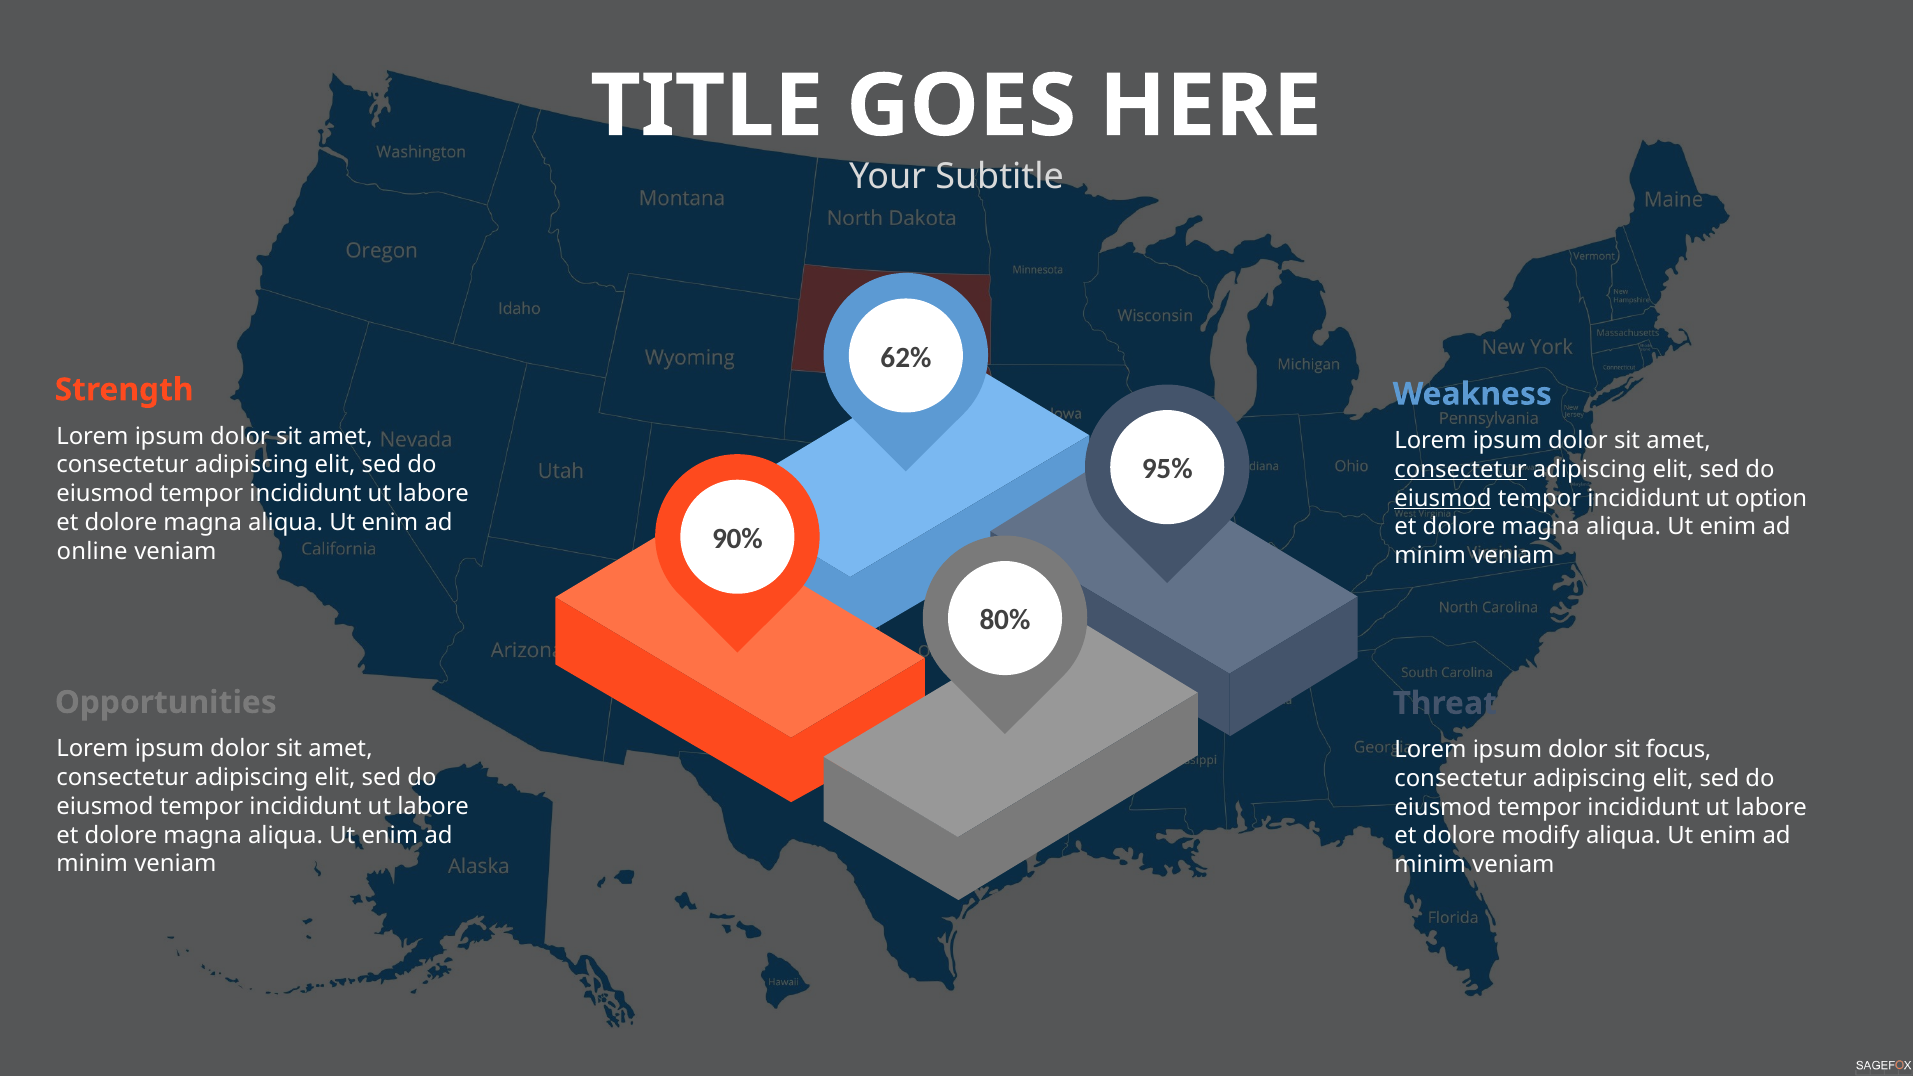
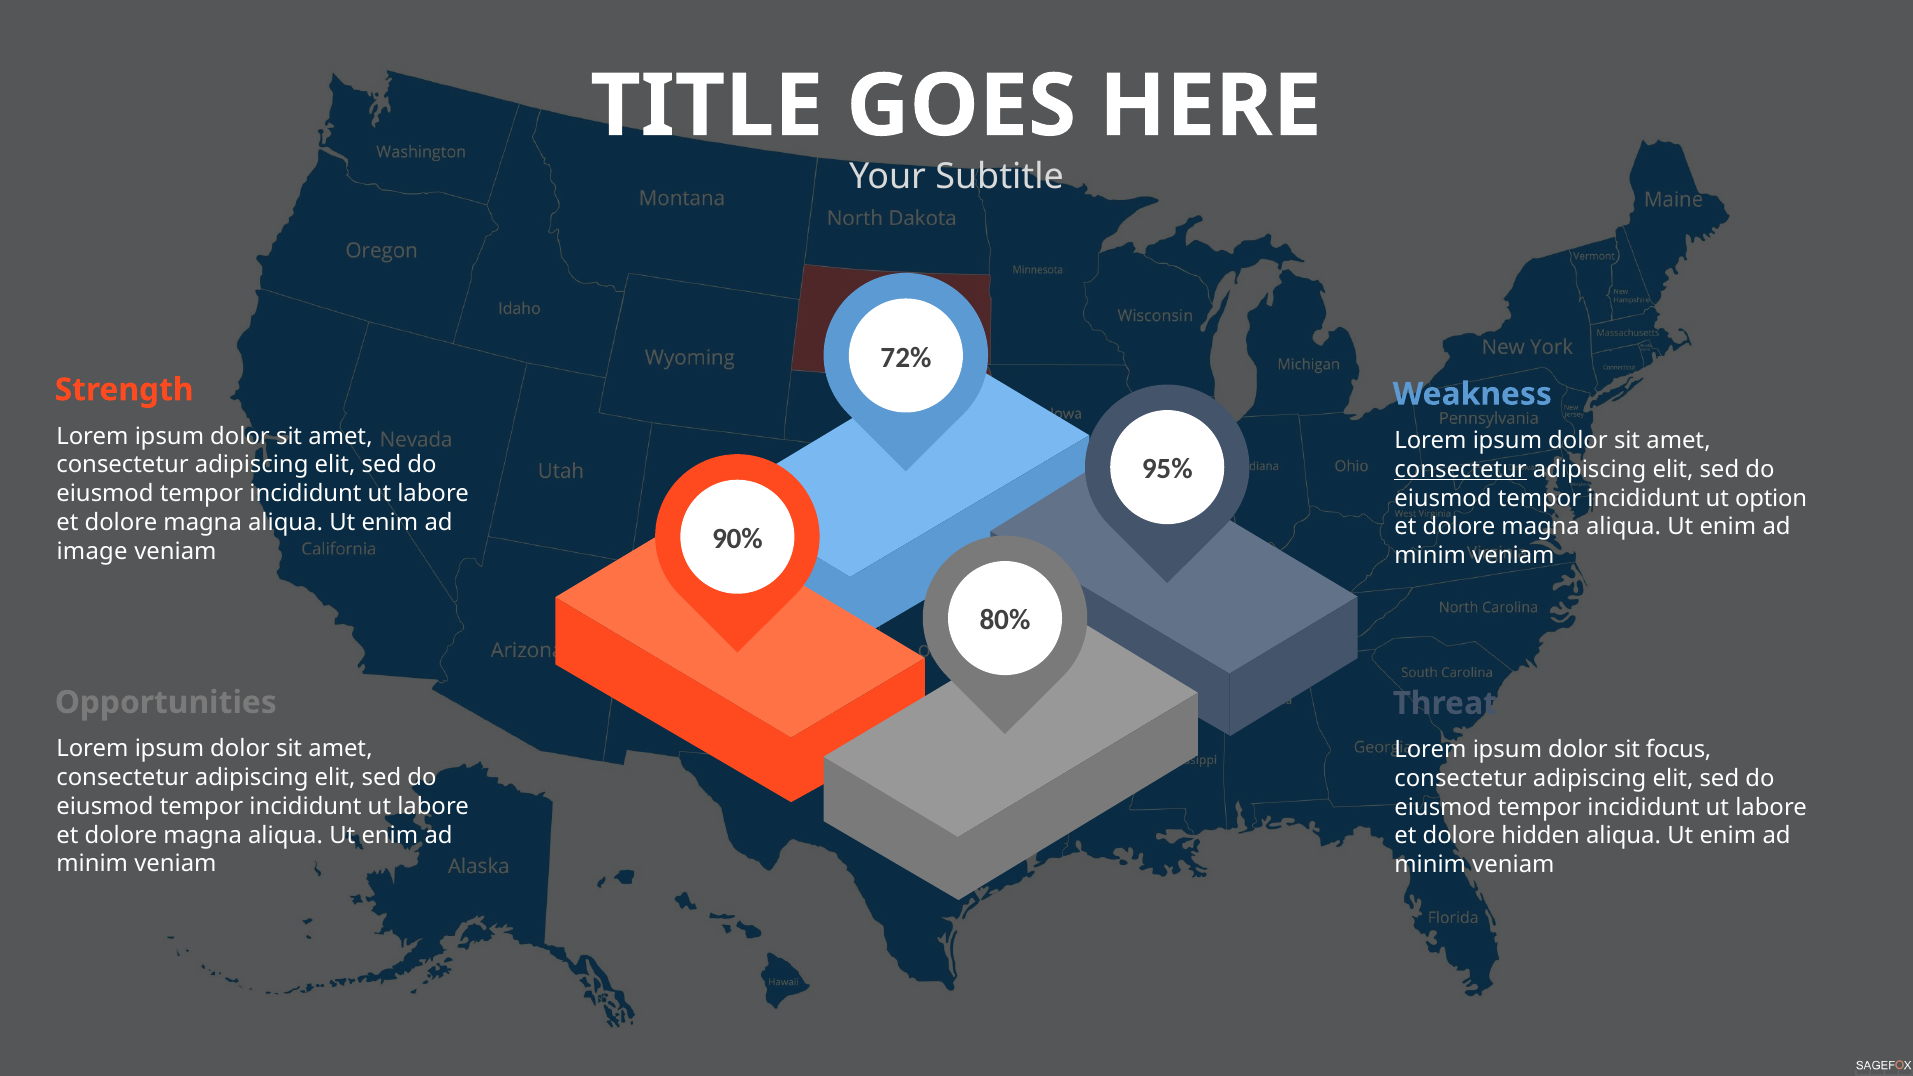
62%: 62% -> 72% (906, 357)
eiusmod underline: present -> none (1443, 498)
online: online -> image (92, 551)
modify: modify -> hidden (1541, 836)
